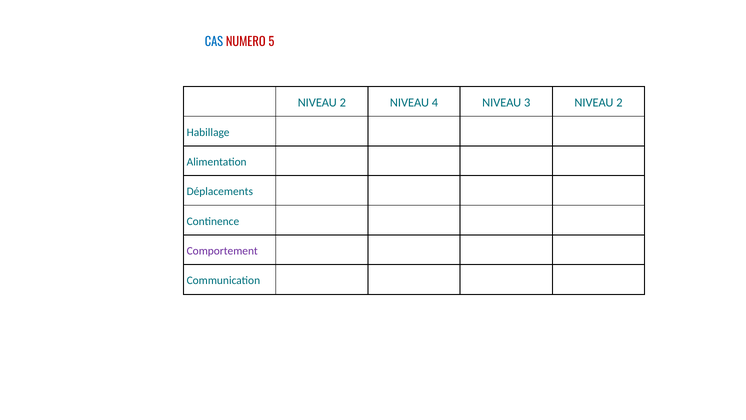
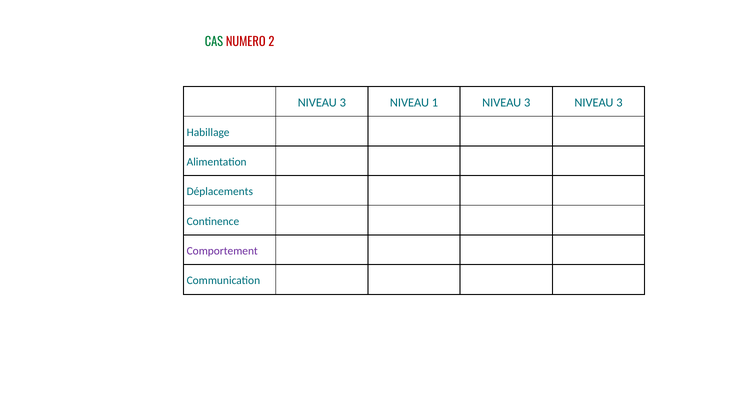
CAS colour: blue -> green (214, 42)
5: 5 -> 2 (271, 42)
2: 2 -> 3 (343, 103)
4: 4 -> 1 (435, 103)
3 NIVEAU 2: 2 -> 3 (619, 103)
